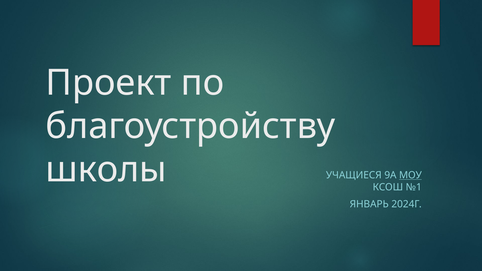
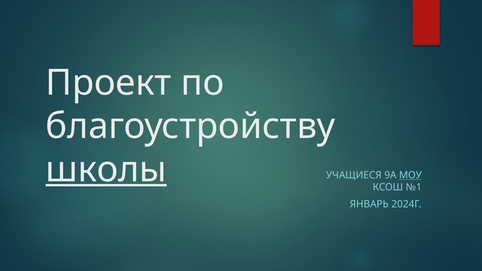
школы underline: none -> present (106, 170)
